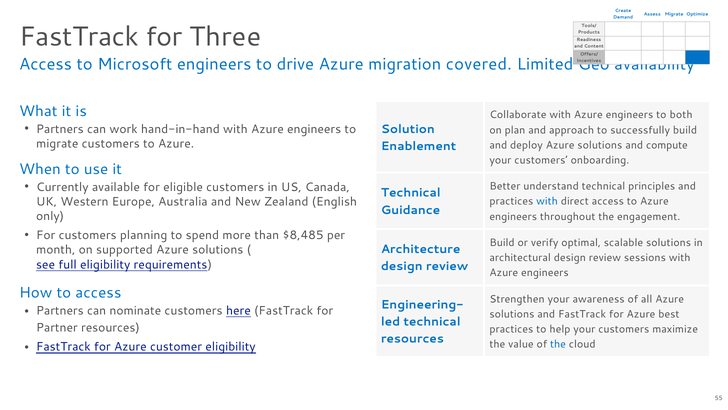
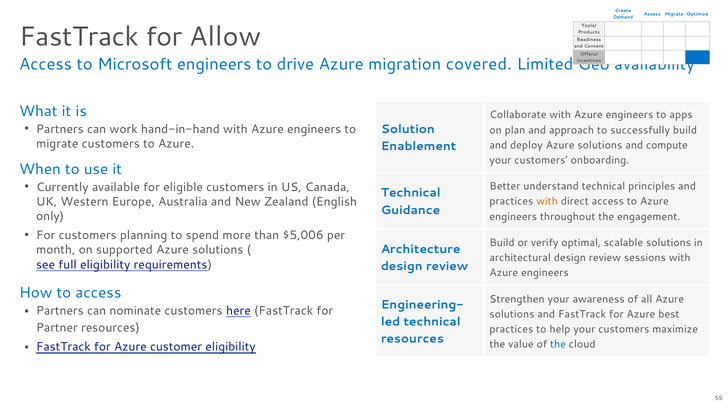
Three: Three -> Allow (225, 37)
both: both -> apps (681, 115)
with colour: blue -> orange (547, 201)
$8,485: $8,485 -> $5,006 (303, 235)
